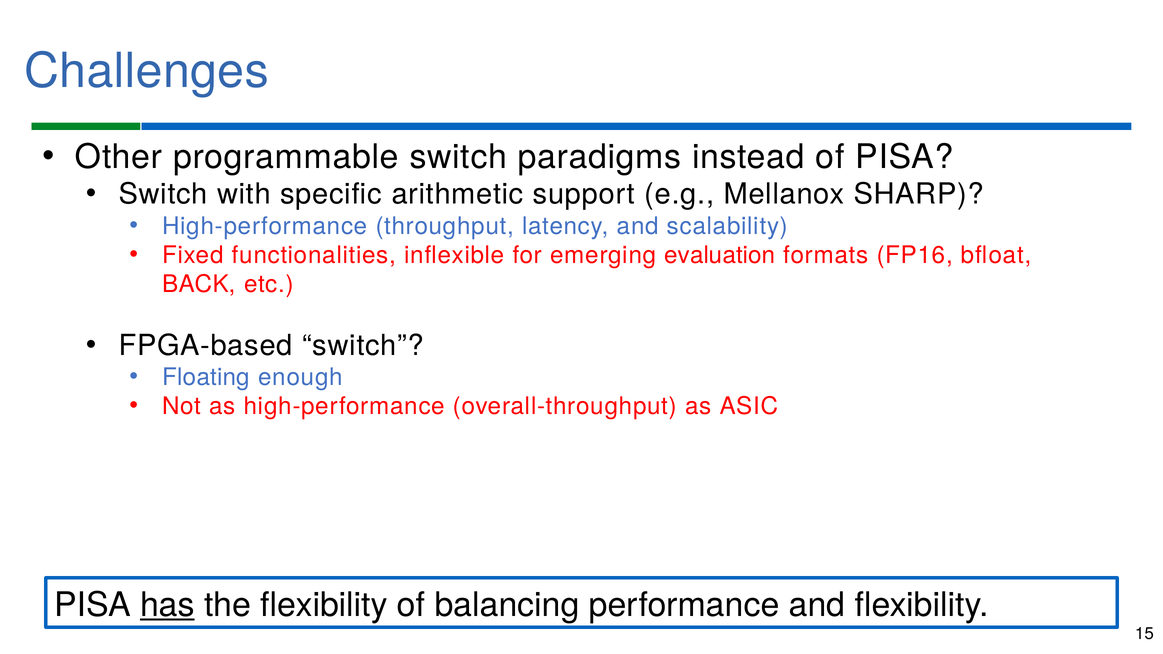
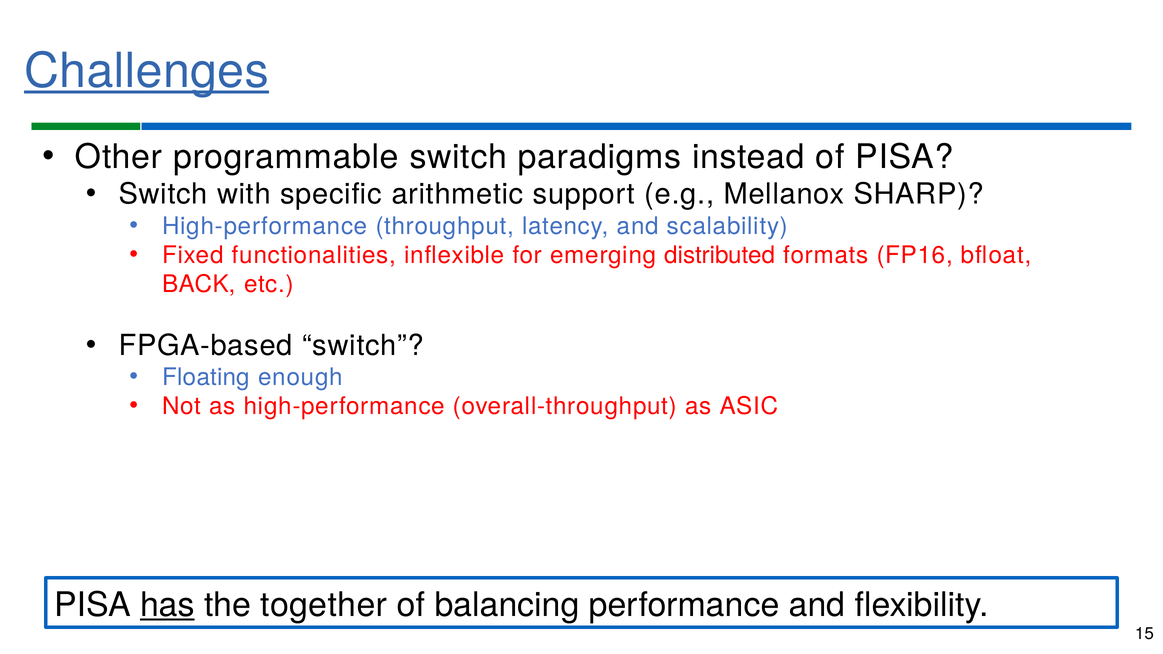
Challenges underline: none -> present (146, 71)
evaluation: evaluation -> distributed (720, 255)
the flexibility: flexibility -> together (324, 605)
